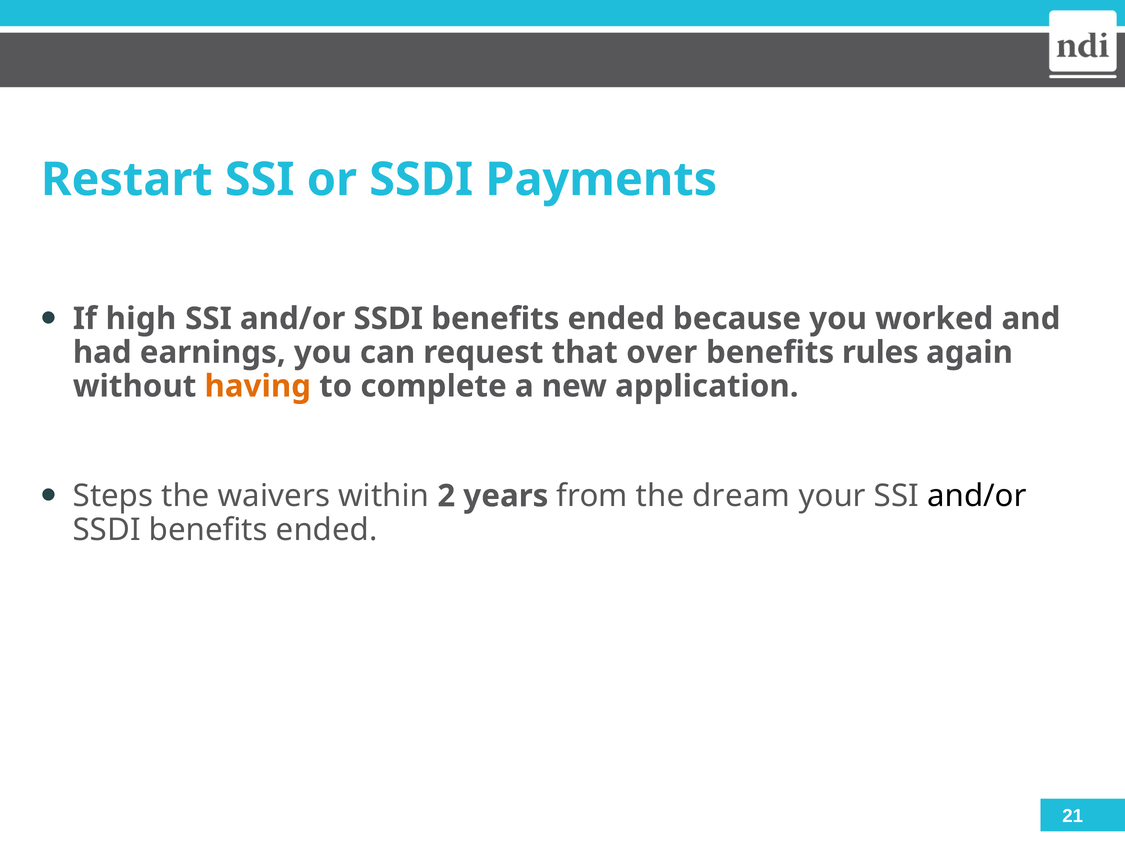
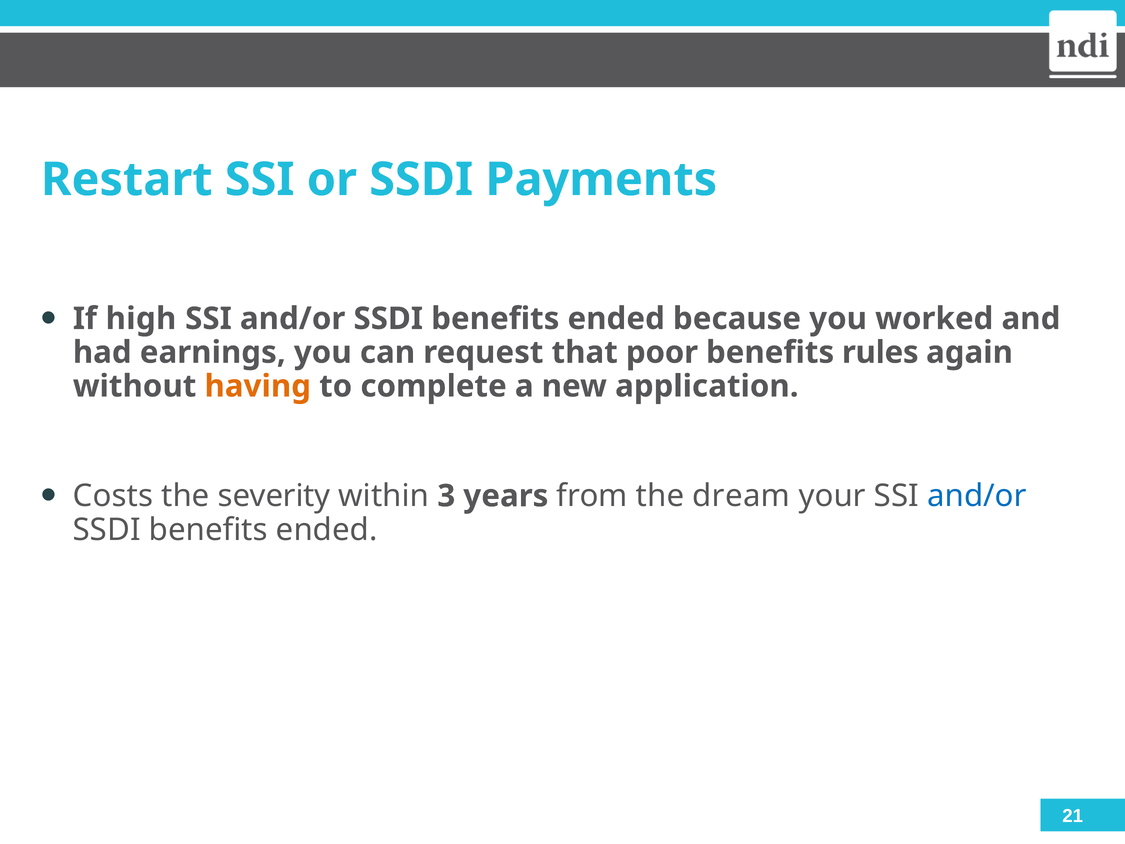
over: over -> poor (662, 352)
Steps: Steps -> Costs (113, 496)
waivers: waivers -> severity (274, 496)
2: 2 -> 3 (446, 496)
and/or colour: black -> blue (977, 496)
